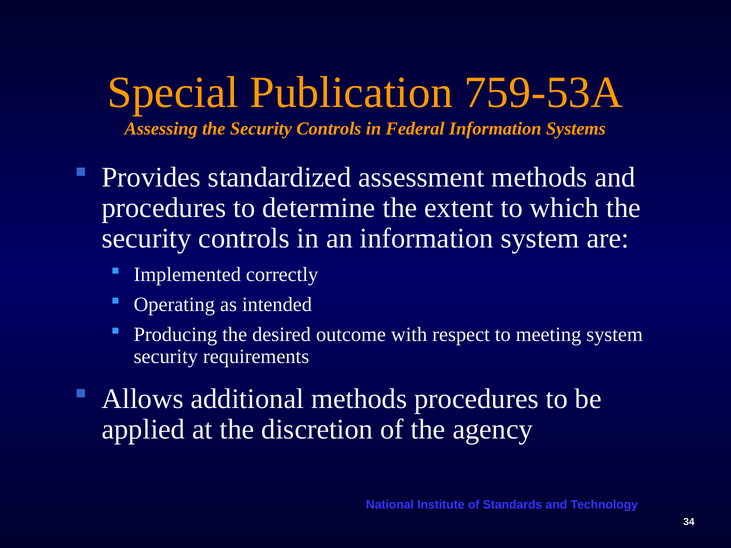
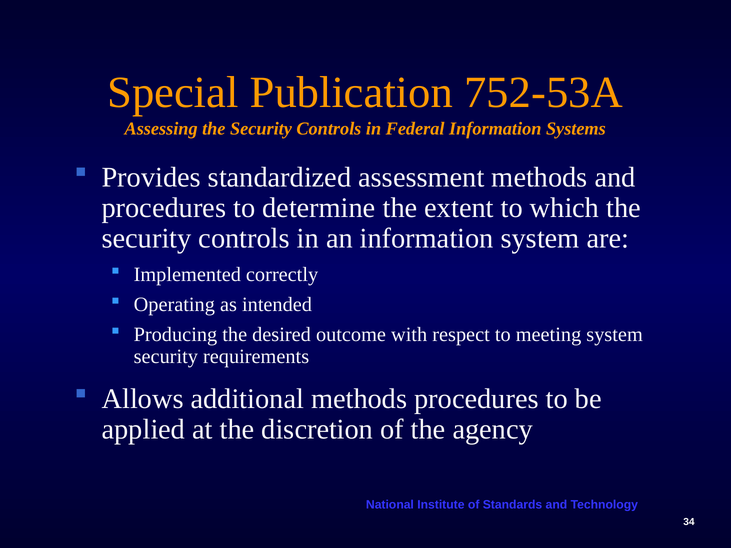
759-53A: 759-53A -> 752-53A (544, 93)
